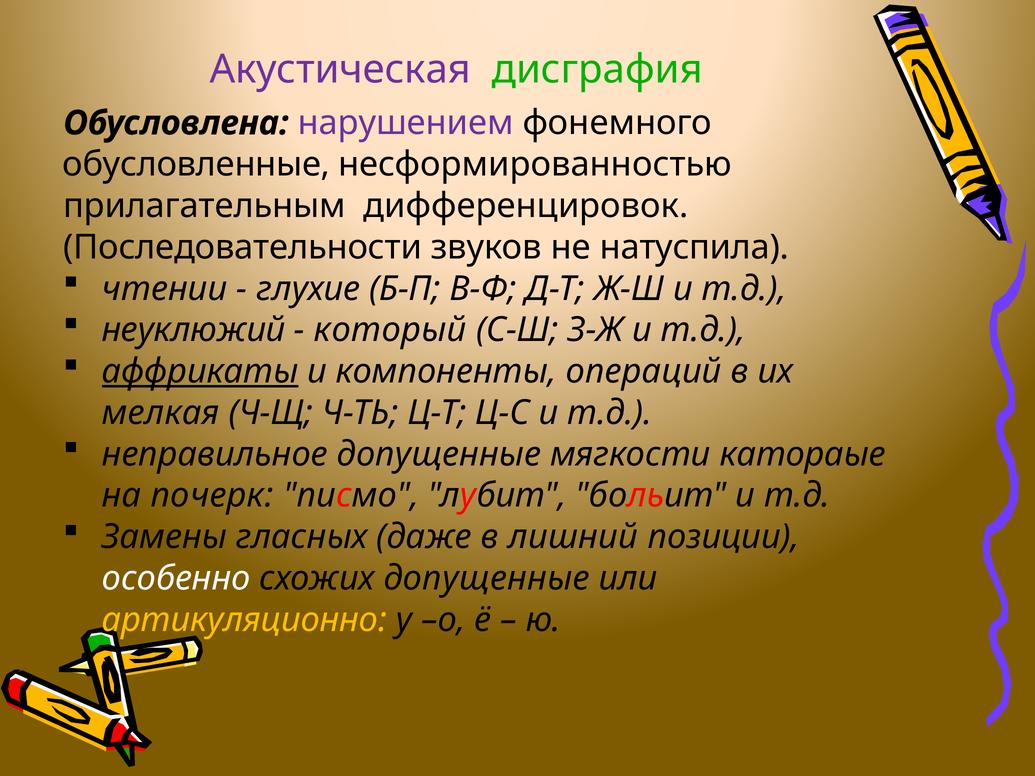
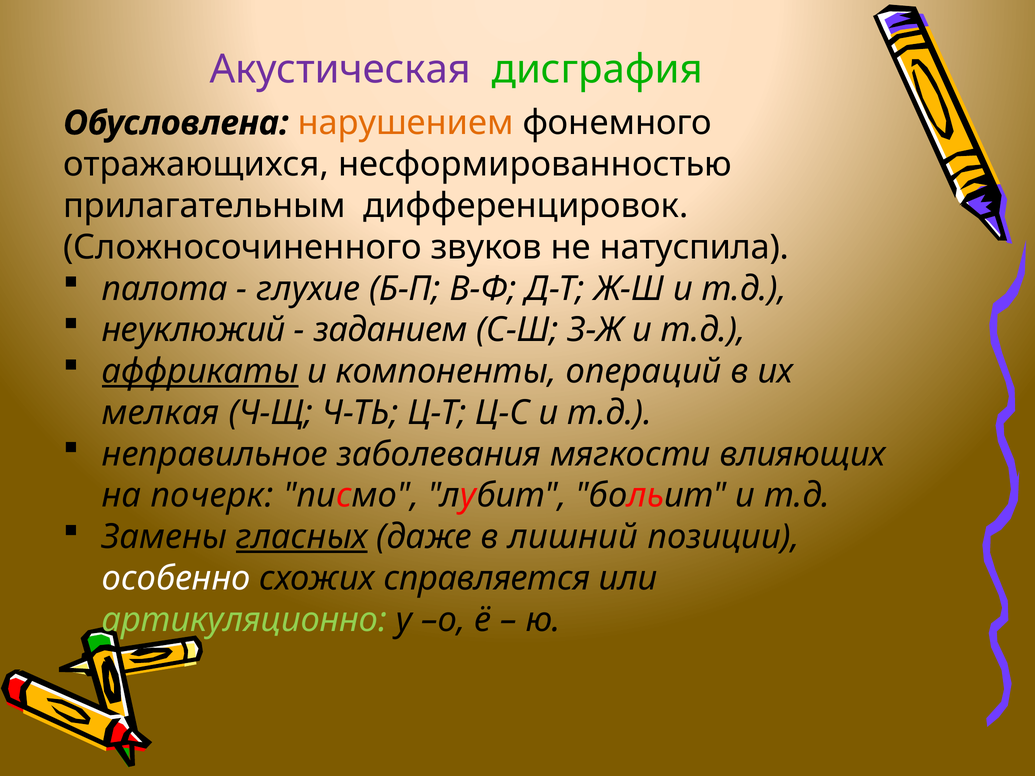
нарушением colour: purple -> orange (406, 123)
обусловленные: обусловленные -> отражающихся (196, 165)
Последовательности: Последовательности -> Сложносочиненного (242, 247)
чтении: чтении -> палота (165, 289)
который: который -> заданием (391, 330)
неправильное допущенные: допущенные -> заболевания (439, 454)
катораые: катораые -> влияющих (803, 454)
гласных underline: none -> present (302, 537)
схожих допущенные: допущенные -> справляется (487, 579)
артикуляционно colour: yellow -> light green (244, 620)
